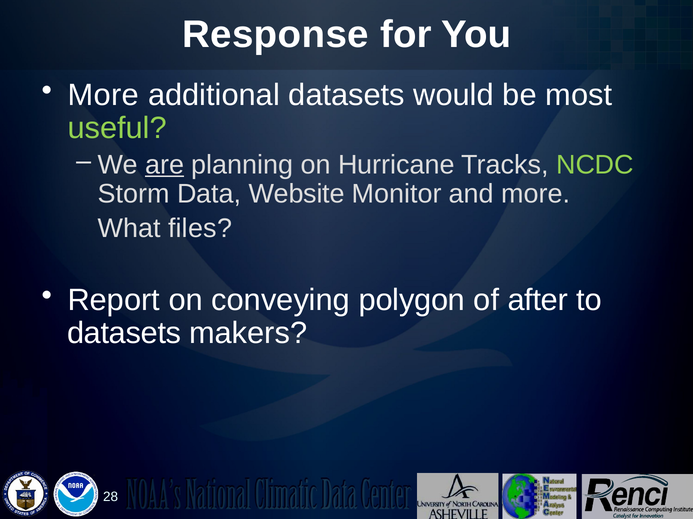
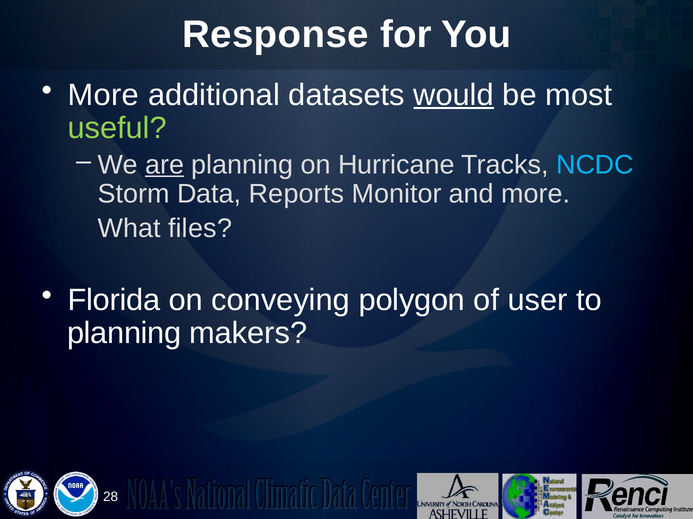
would underline: none -> present (454, 95)
NCDC colour: light green -> light blue (595, 165)
Website: Website -> Reports (296, 194)
Report: Report -> Florida (114, 300)
after: after -> user (538, 300)
datasets: datasets -> planning (124, 334)
